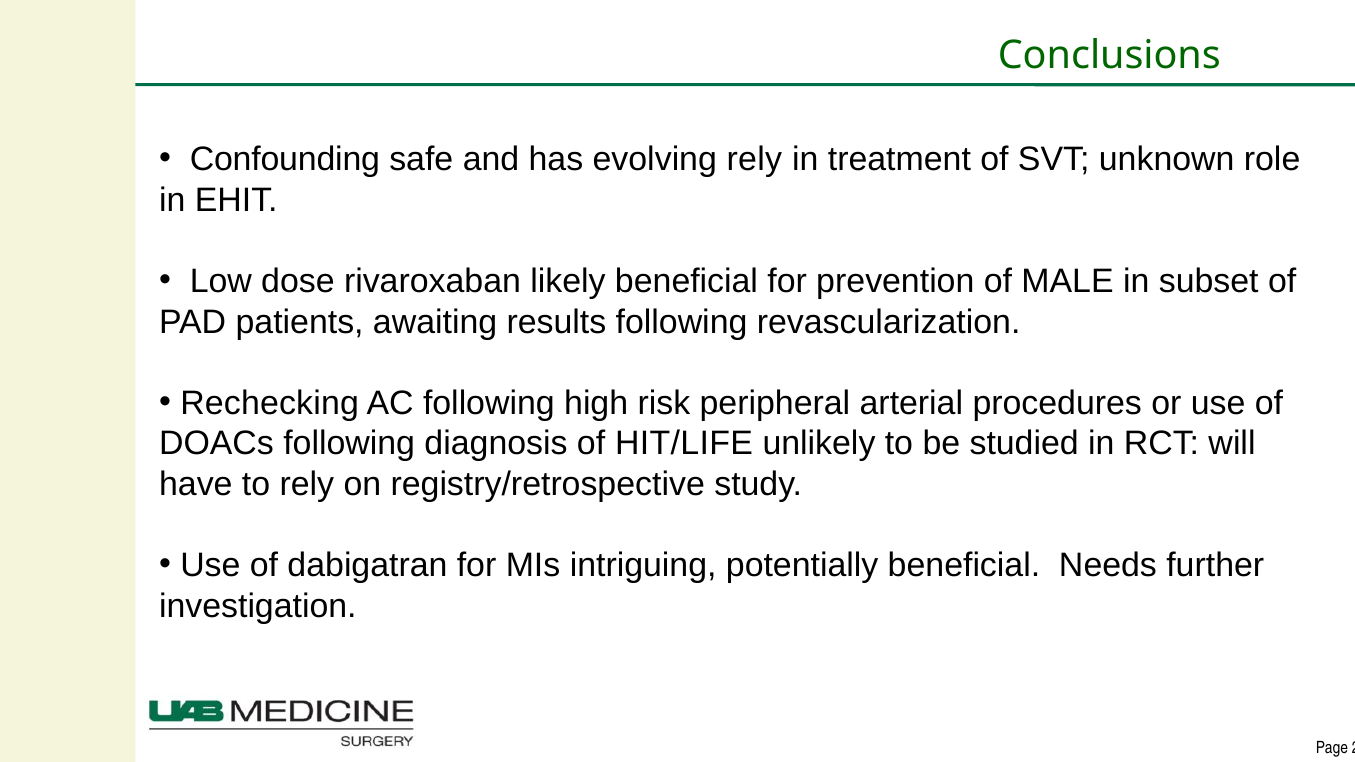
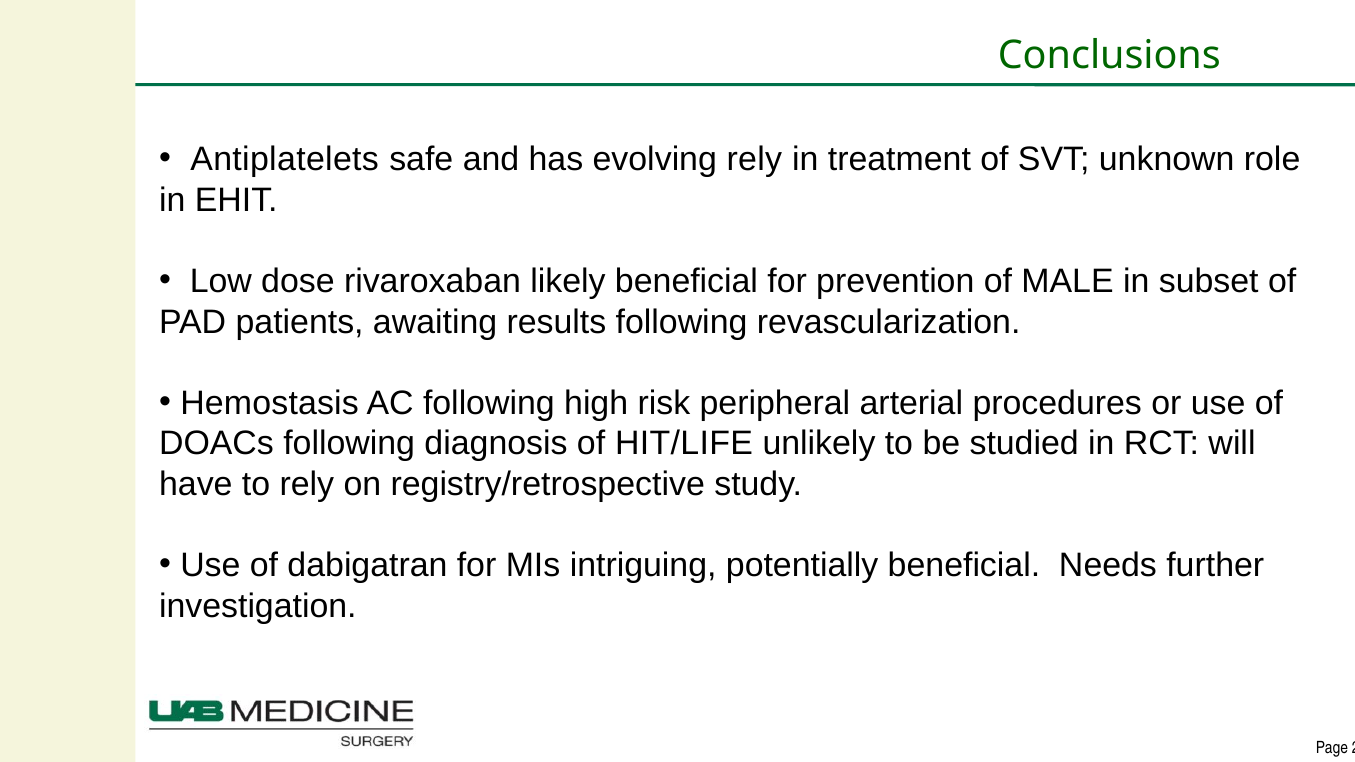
Confounding: Confounding -> Antiplatelets (285, 159)
Rechecking: Rechecking -> Hemostasis (270, 403)
